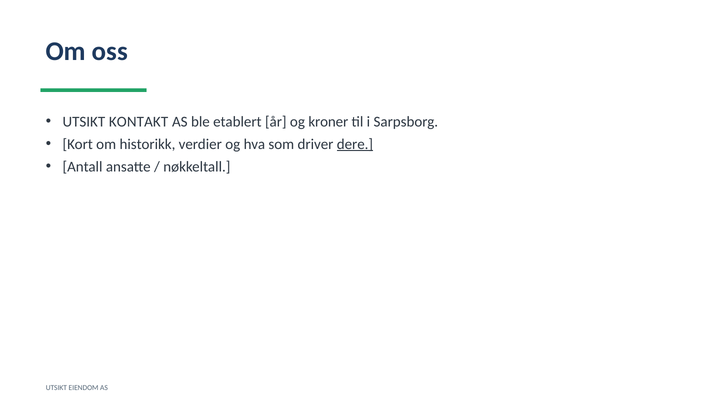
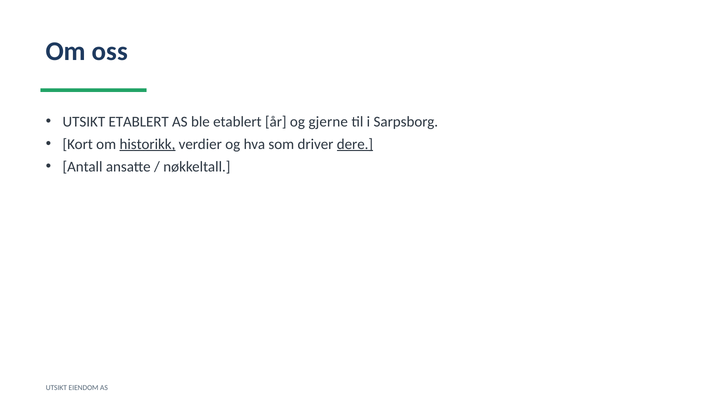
UTSIKT KONTAKT: KONTAKT -> ETABLERT (139, 122)
kroner: kroner -> gjerne (328, 122)
historikk underline: none -> present (147, 144)
